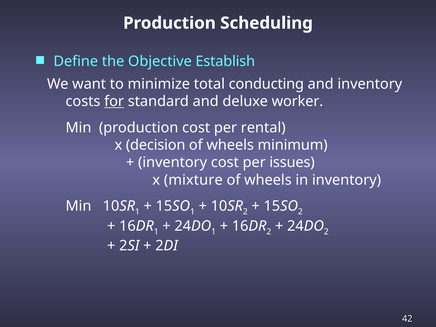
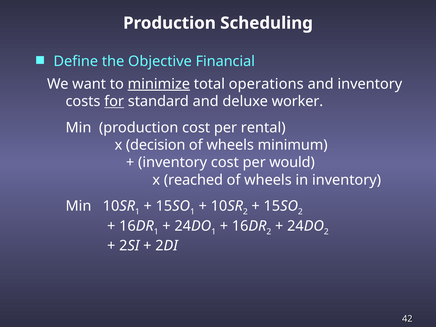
Establish: Establish -> Financial (225, 61)
minimize underline: none -> present (159, 84)
conducting: conducting -> operations (266, 84)
issues: issues -> would (292, 162)
mixture: mixture -> reached (193, 180)
